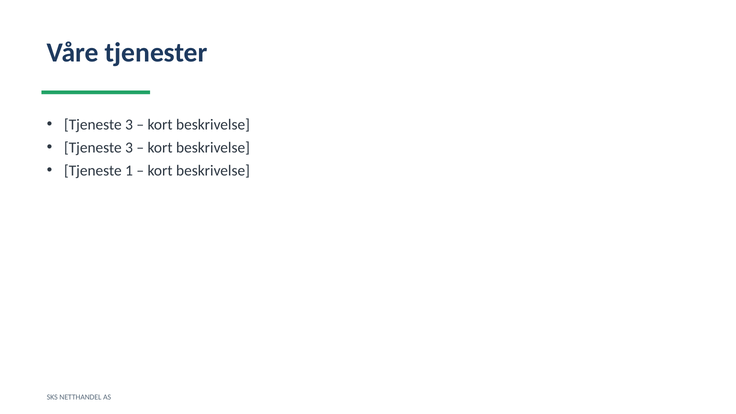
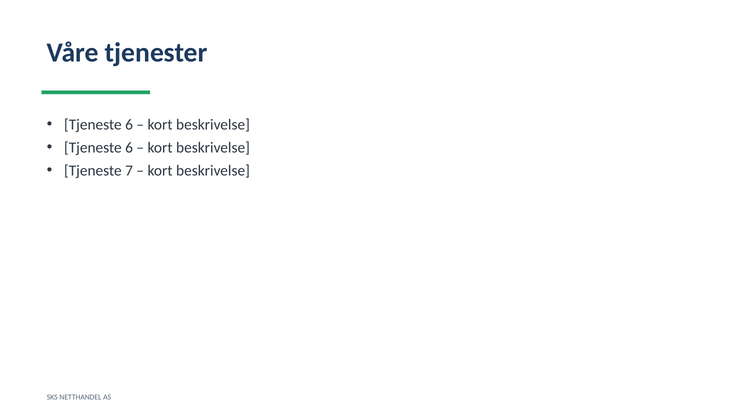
3: 3 -> 6 (129, 125)
3: 3 -> 6 (129, 148)
1: 1 -> 7 (129, 171)
